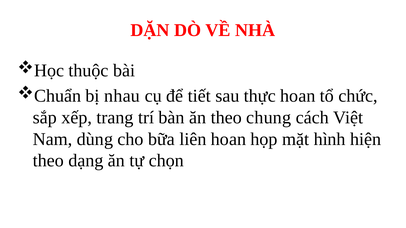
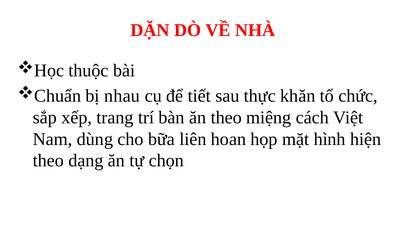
thực hoan: hoan -> khăn (298, 96)
chung: chung -> miệng (269, 118)
